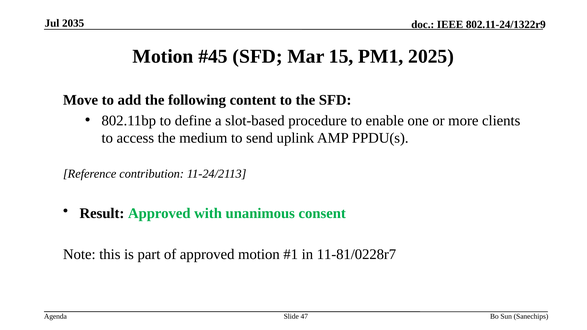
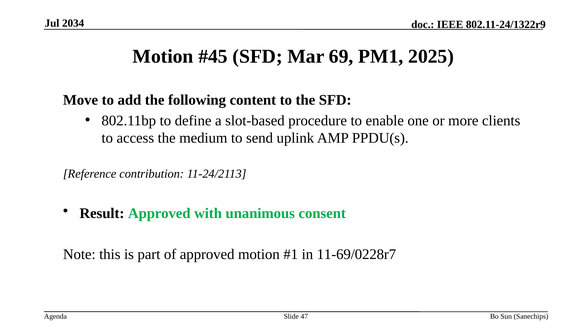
2035: 2035 -> 2034 (73, 23)
15: 15 -> 69 (341, 56)
11-81/0228r7: 11-81/0228r7 -> 11-69/0228r7 (356, 255)
